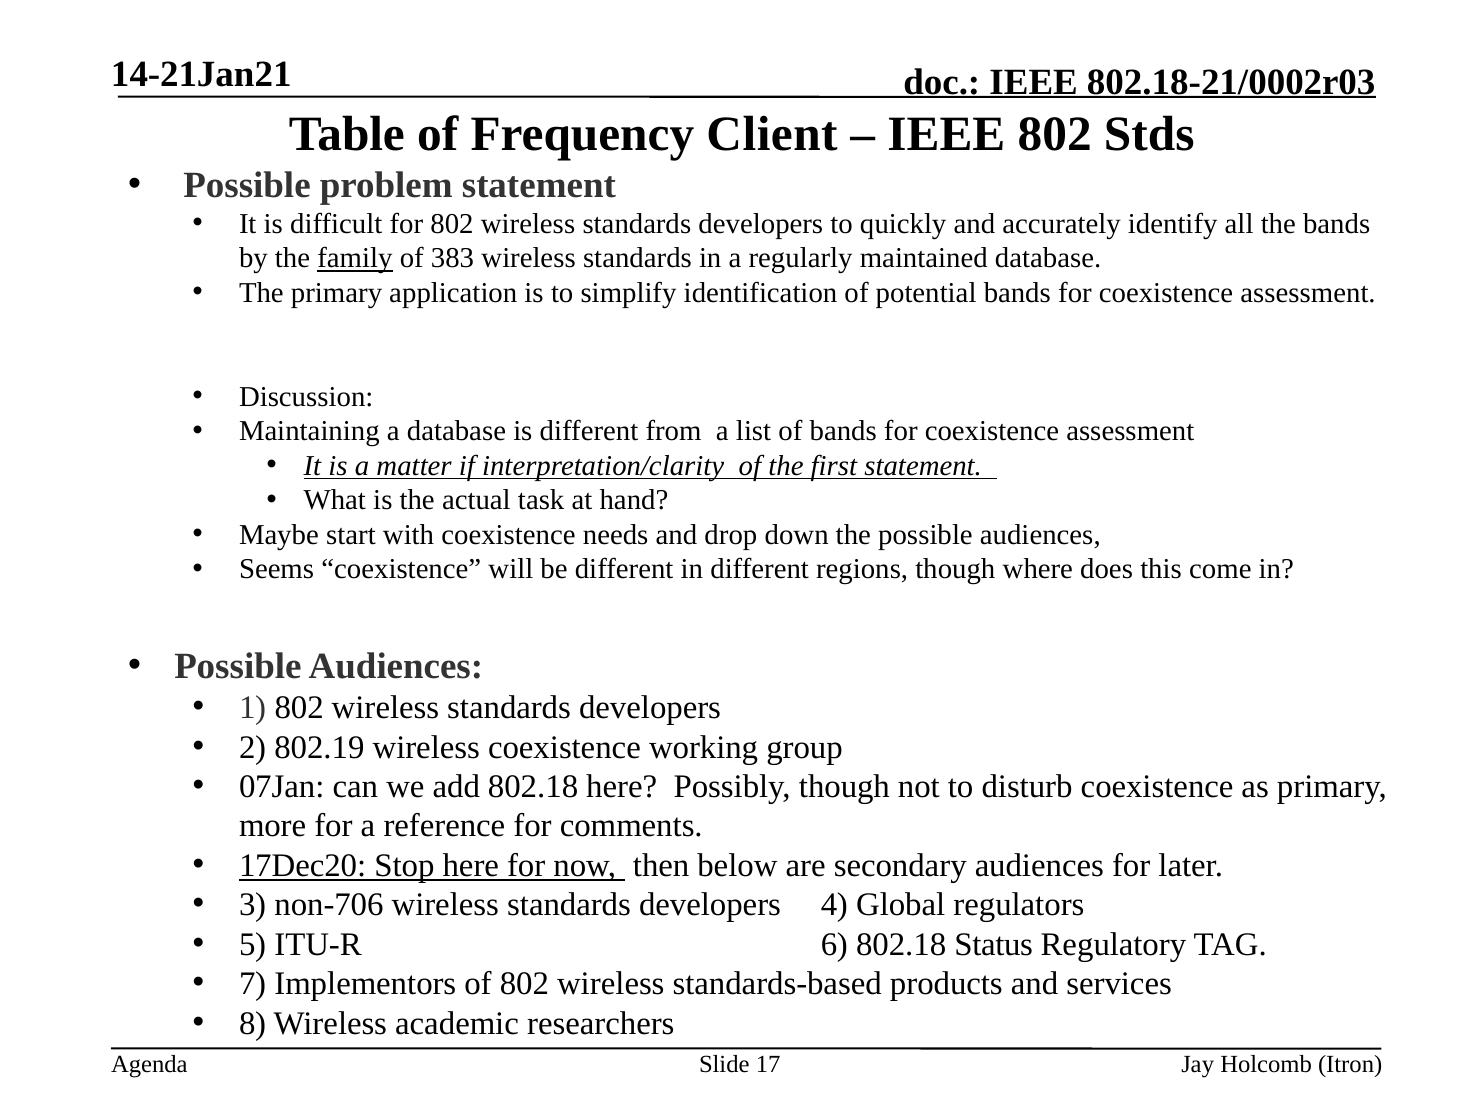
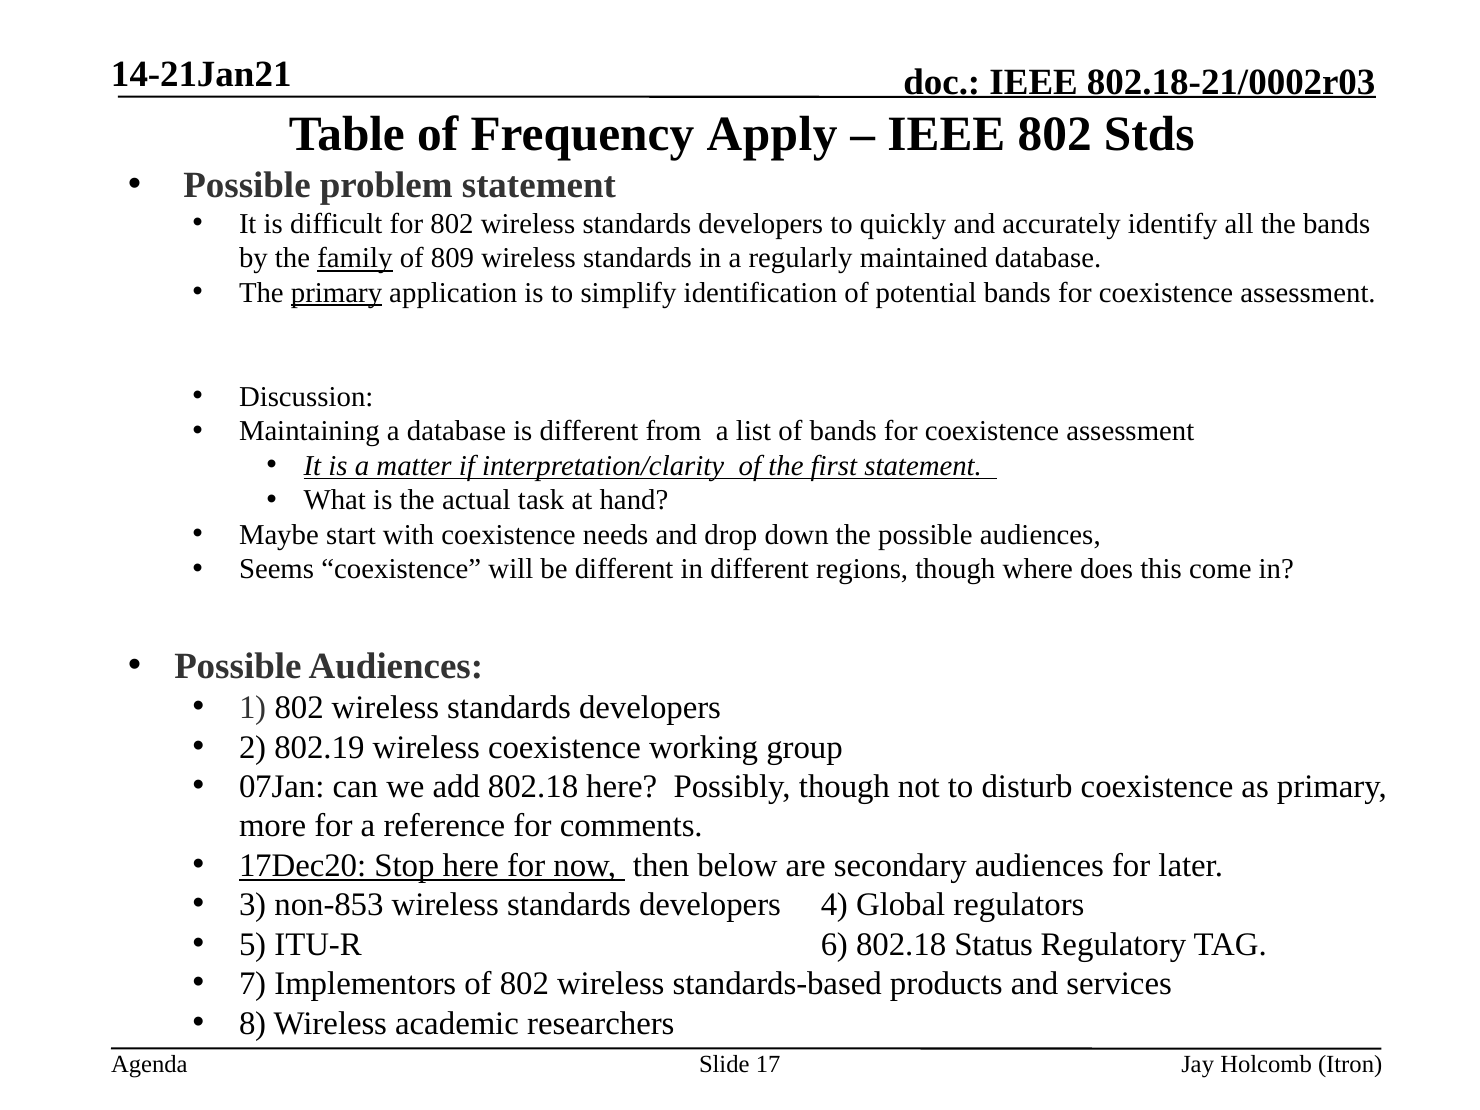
Client: Client -> Apply (772, 135)
383: 383 -> 809 (452, 258)
primary underline: none -> present (337, 293)
non-706: non-706 -> non-853 (329, 905)
